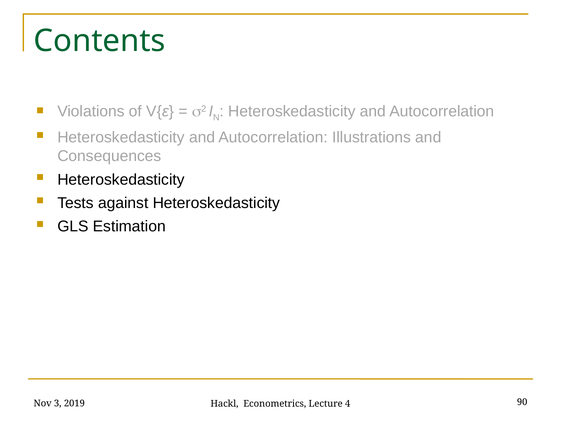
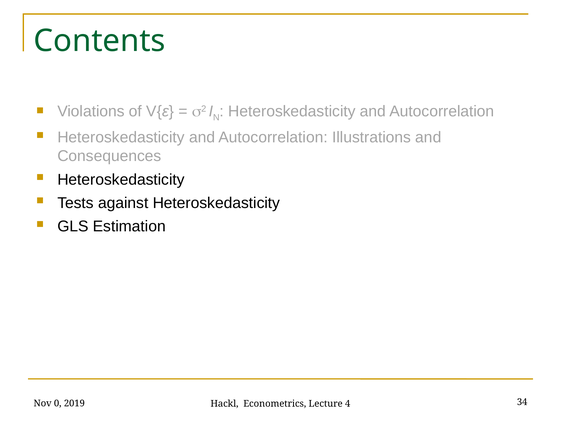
3: 3 -> 0 (58, 403)
90: 90 -> 34 (522, 402)
